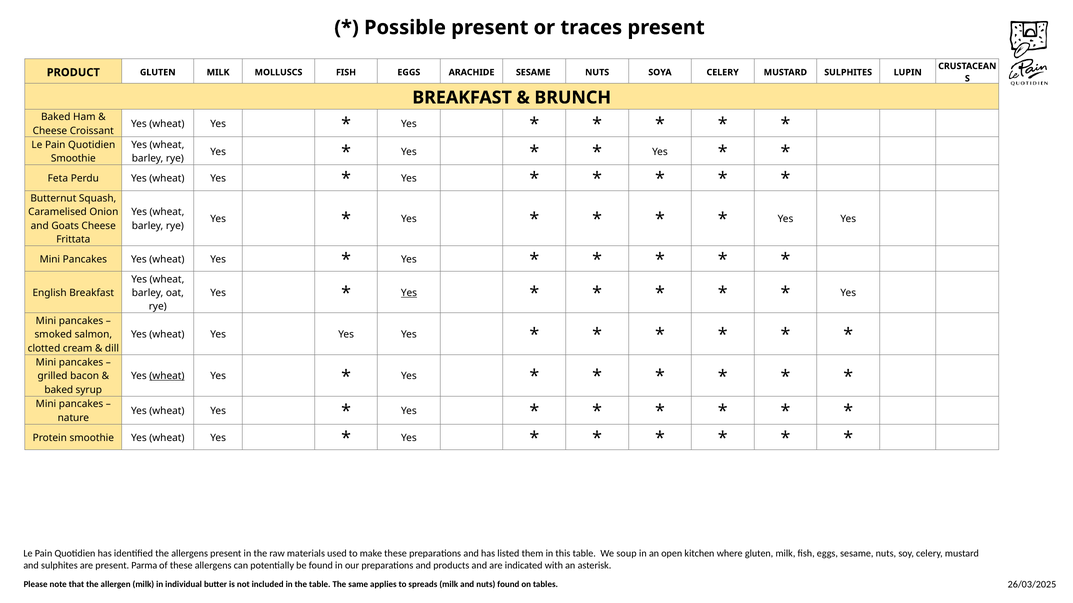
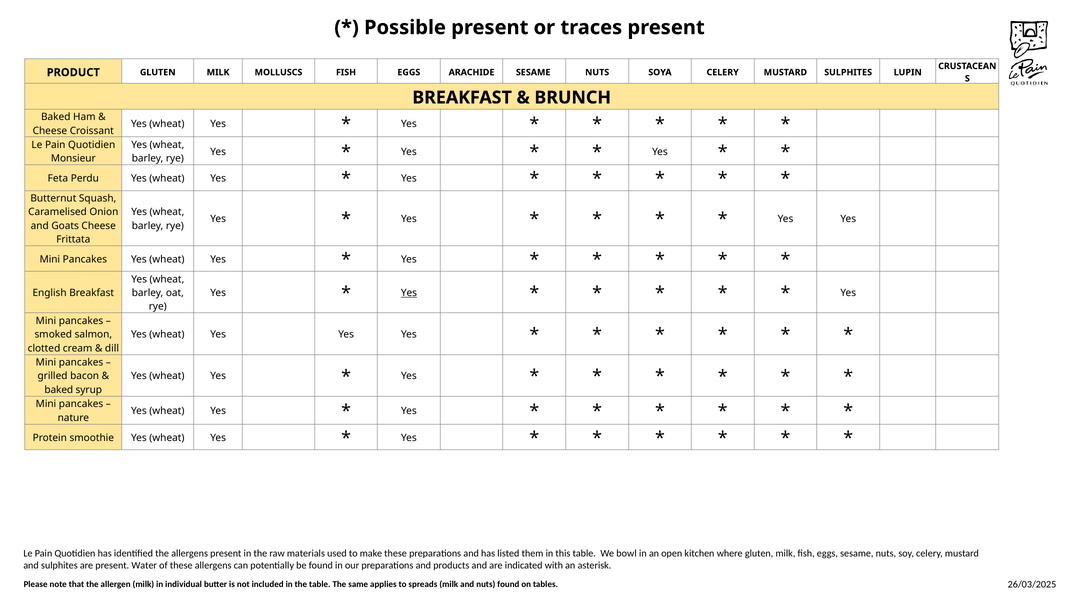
Smoothie: Smoothie -> Monsieur (73, 159)
wheat underline: present -> none (167, 376)
soup: soup -> bowl (627, 554)
Parma: Parma -> Water (144, 566)
